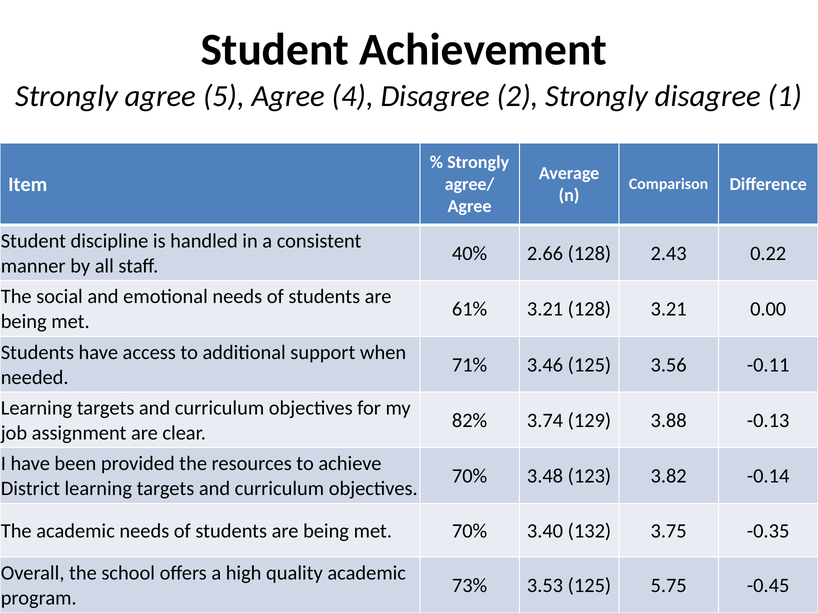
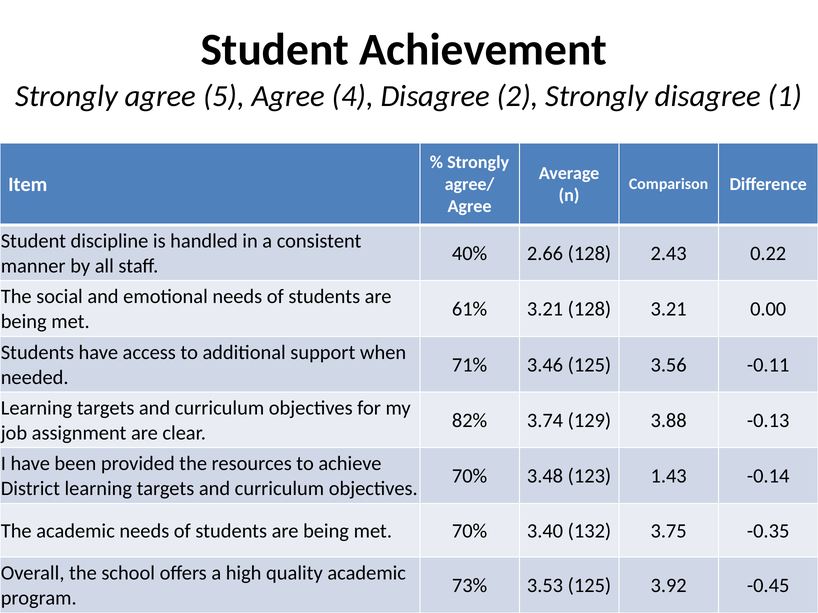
3.82: 3.82 -> 1.43 (669, 477)
5.75: 5.75 -> 3.92 (669, 586)
